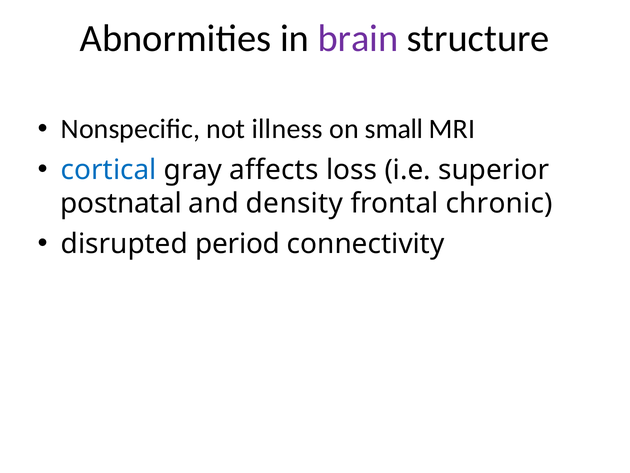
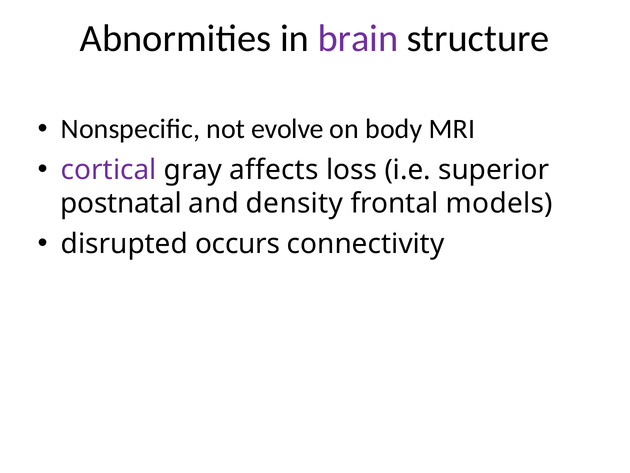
illness: illness -> evolve (287, 129)
small: small -> body (394, 129)
cortical colour: blue -> purple (109, 170)
chronic: chronic -> models (499, 203)
period: period -> occurs (238, 244)
